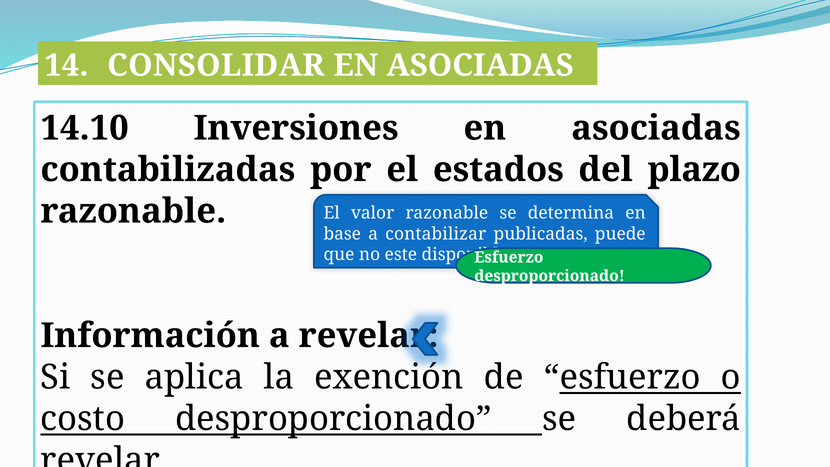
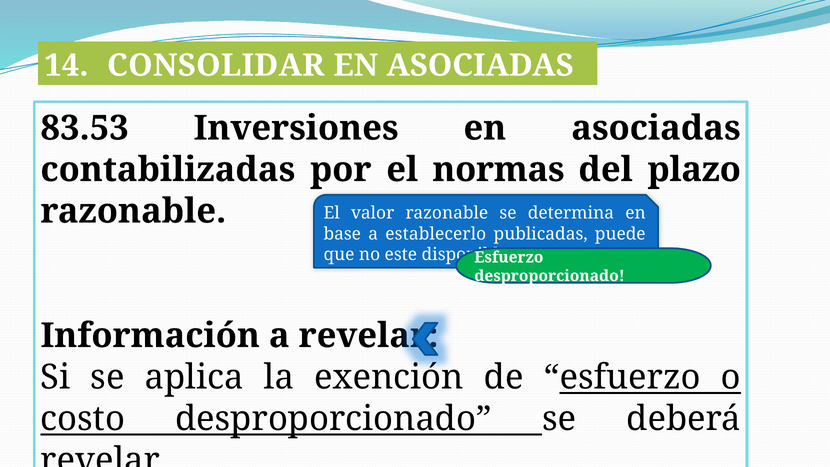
14.10: 14.10 -> 83.53 (85, 128)
estados: estados -> normas (498, 170)
contabilizar: contabilizar -> establecerlo (436, 234)
